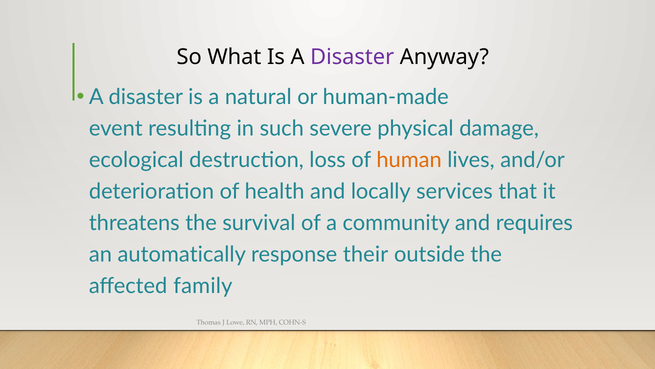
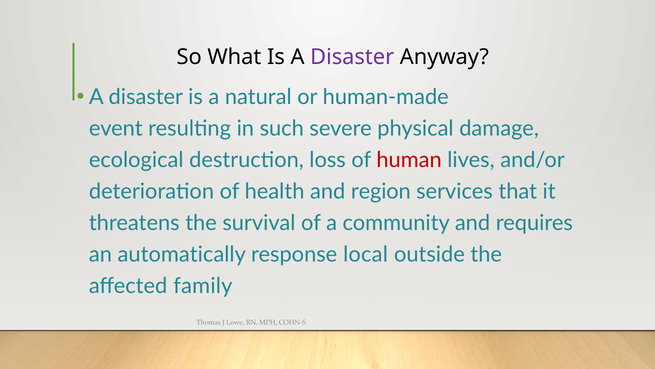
human colour: orange -> red (409, 160)
locally: locally -> region (381, 191)
their: their -> local (366, 254)
